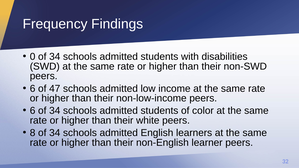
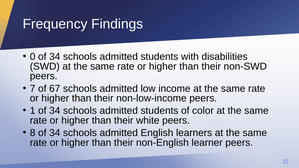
6: 6 -> 7 (33, 89)
47: 47 -> 67 (55, 89)
6: 6 -> 1 (33, 111)
